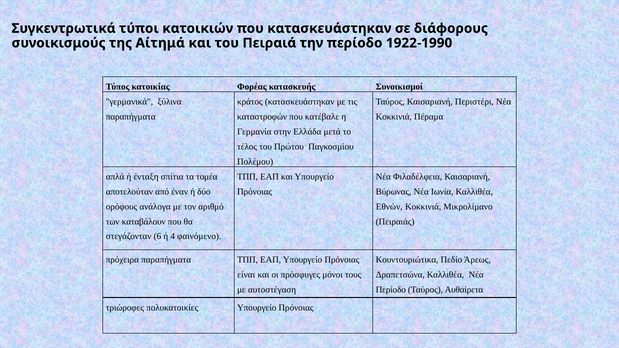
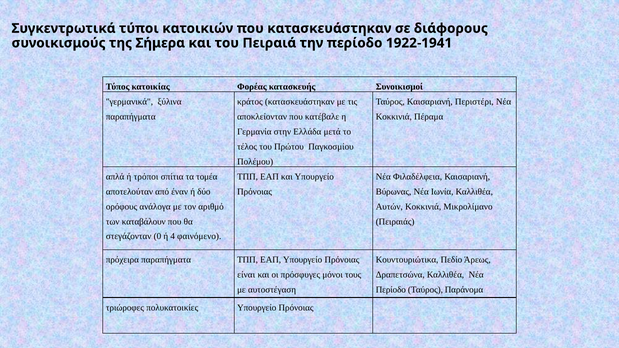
Αίτημά: Αίτημά -> Σήμερα (160, 43)
1922-1990: 1922-1990 -> 1922-1941 (419, 43)
καταστροφών: καταστροφών -> αποκλείονταν (262, 117)
ένταξη: ένταξη -> τρόποι (146, 177)
Εθνών: Εθνών -> Αυτών (389, 207)
6: 6 -> 0 (157, 237)
Αυθαίρετα: Αυθαίρετα -> Παράνομα (464, 290)
